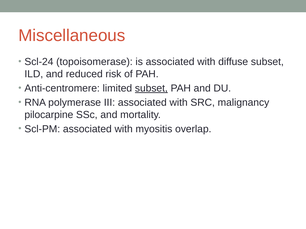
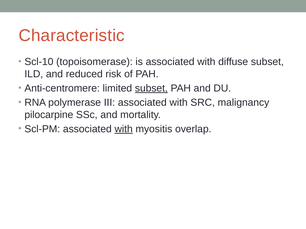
Miscellaneous: Miscellaneous -> Characteristic (72, 36)
Scl-24: Scl-24 -> Scl-10 (39, 62)
with underline: none -> present (124, 129)
